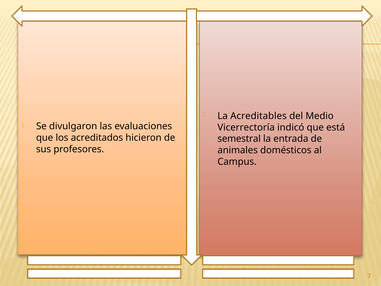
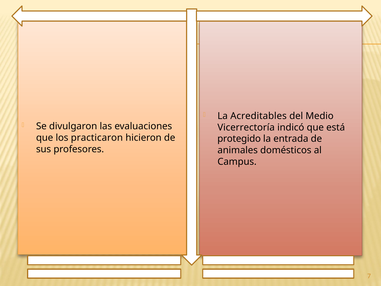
acreditados: acreditados -> practicaron (97, 138)
semestral: semestral -> protegido (239, 139)
